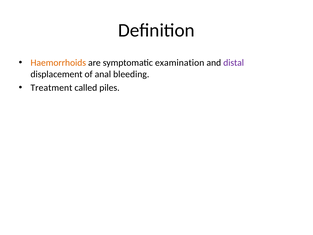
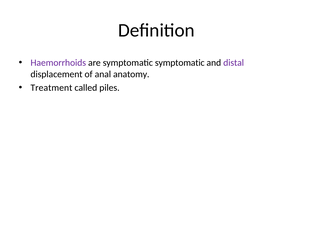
Haemorrhoids colour: orange -> purple (58, 63)
symptomatic examination: examination -> symptomatic (180, 63)
bleeding: bleeding -> anatomy (131, 74)
